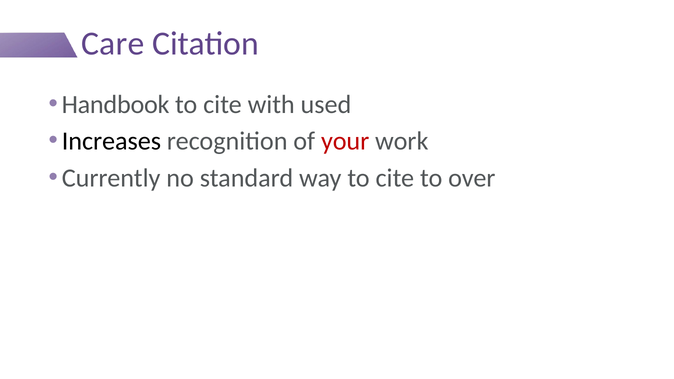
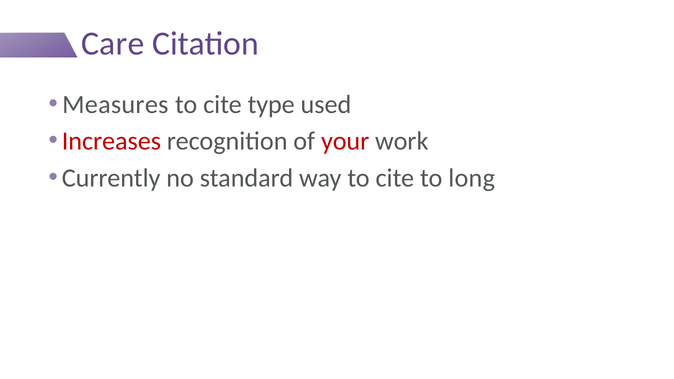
Handbook: Handbook -> Measures (115, 104)
with: with -> type (271, 104)
Increases colour: black -> red (111, 141)
over: over -> long (472, 178)
